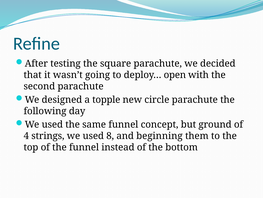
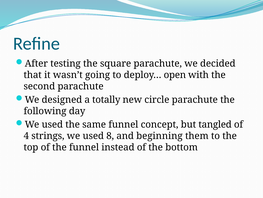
topple: topple -> totally (106, 99)
ground: ground -> tangled (215, 124)
